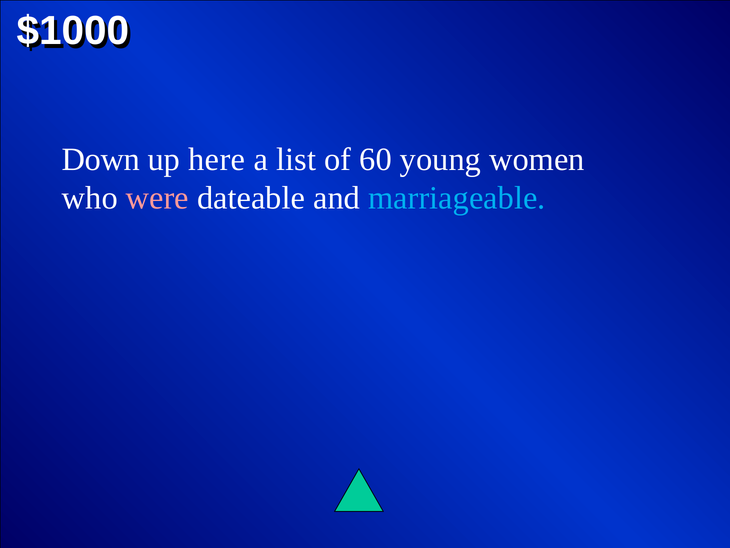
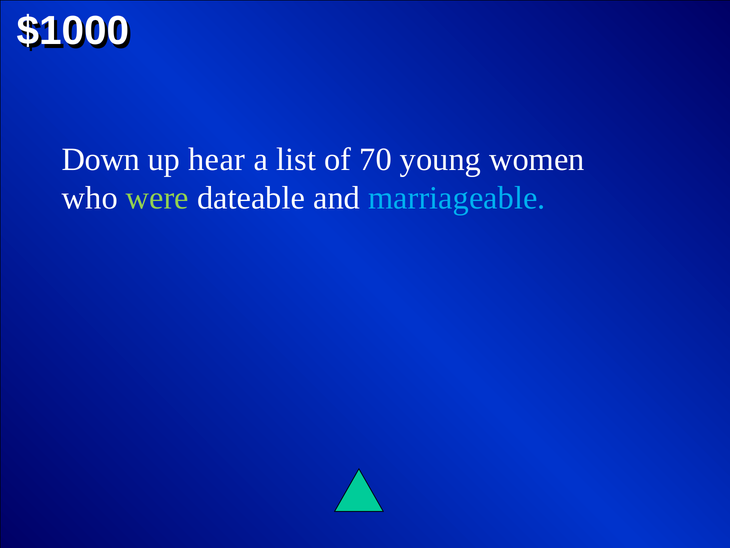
here: here -> hear (217, 159)
60: 60 -> 70 (376, 159)
were colour: pink -> light green (157, 198)
